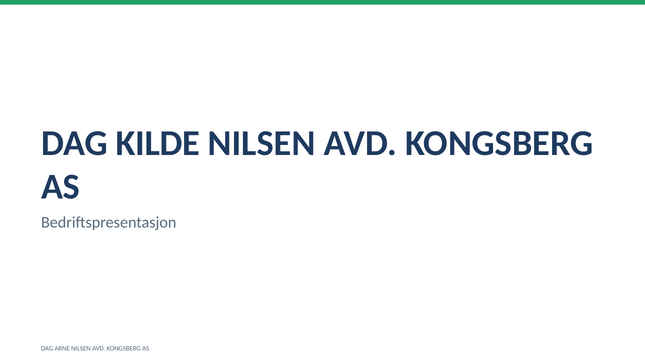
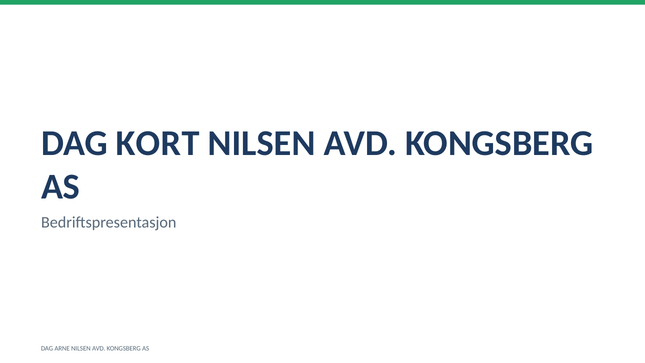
KILDE: KILDE -> KORT (158, 143)
